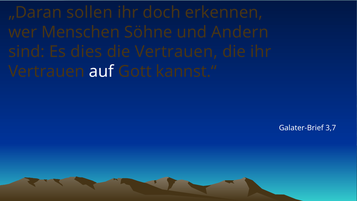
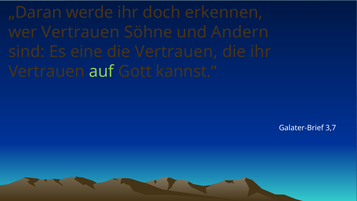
sollen: sollen -> werde (90, 13)
wer Menschen: Menschen -> Vertrauen (81, 32)
dies: dies -> eine (86, 52)
auf colour: white -> light green (101, 71)
